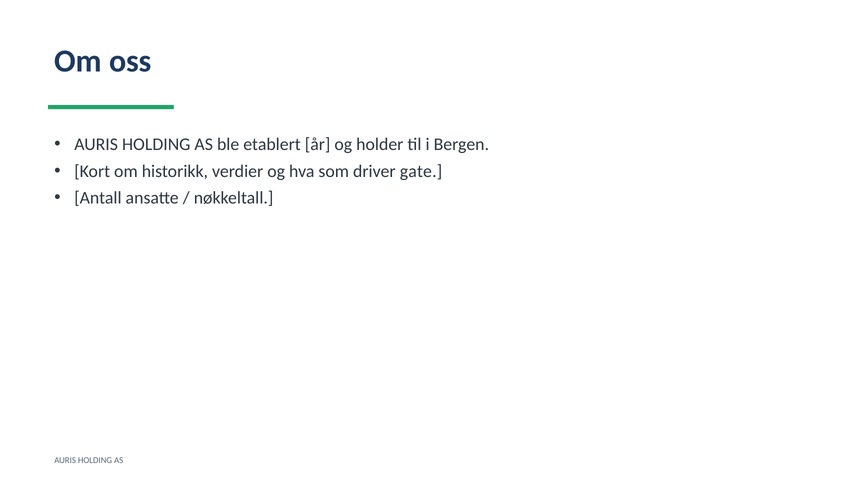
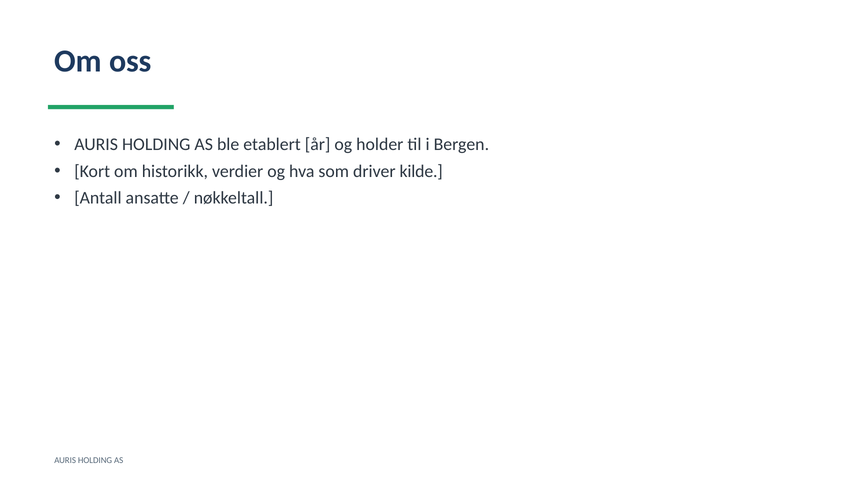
gate: gate -> kilde (421, 171)
